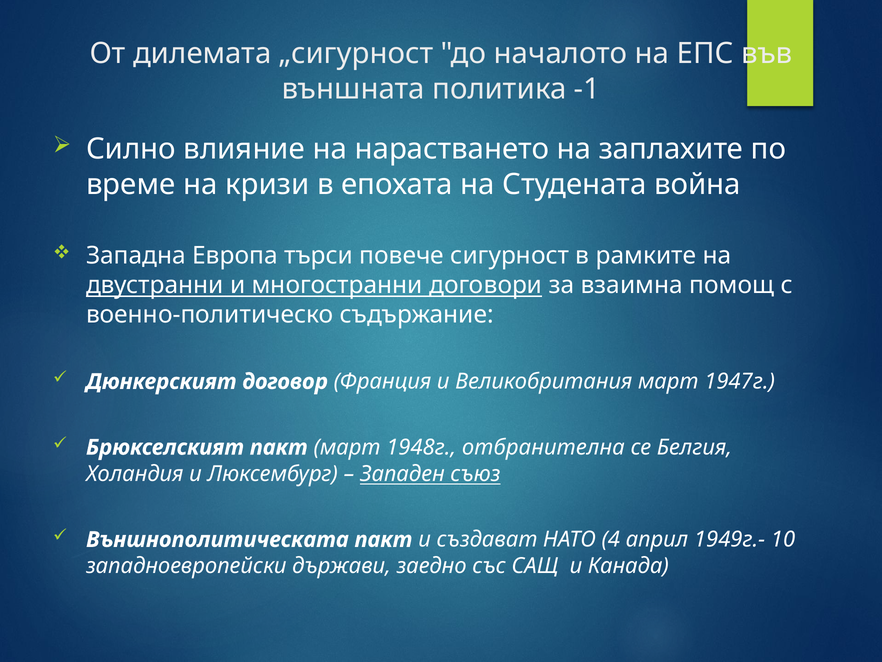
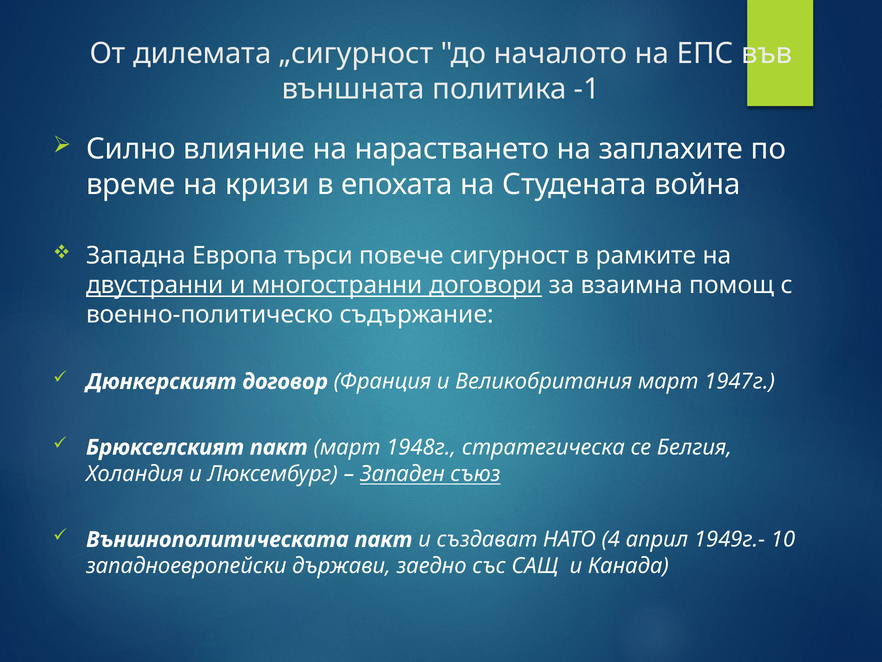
отбранителна: отбранителна -> стратегическа (543, 447)
